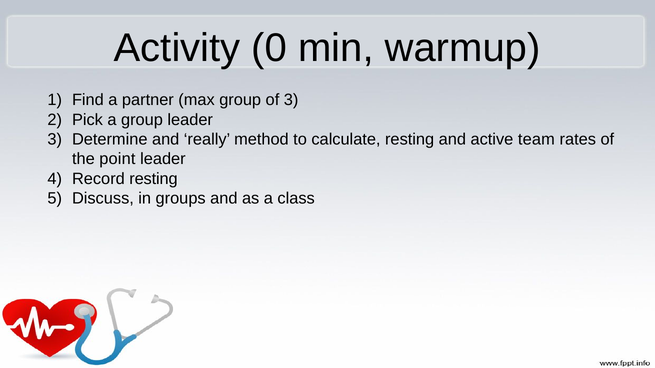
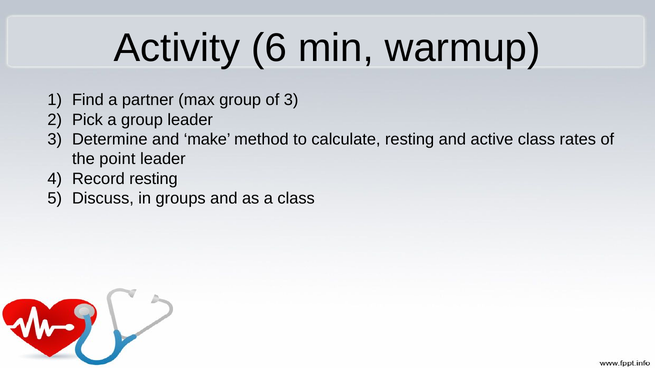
0: 0 -> 6 (269, 48)
really: really -> make (207, 140)
active team: team -> class (536, 140)
